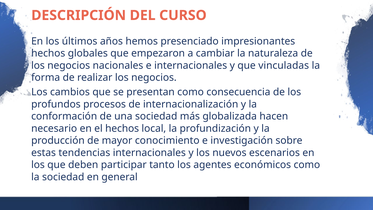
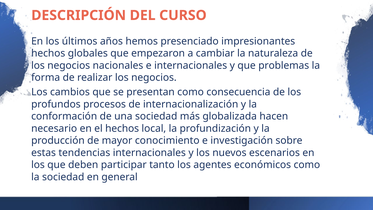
vinculadas: vinculadas -> problemas (284, 65)
